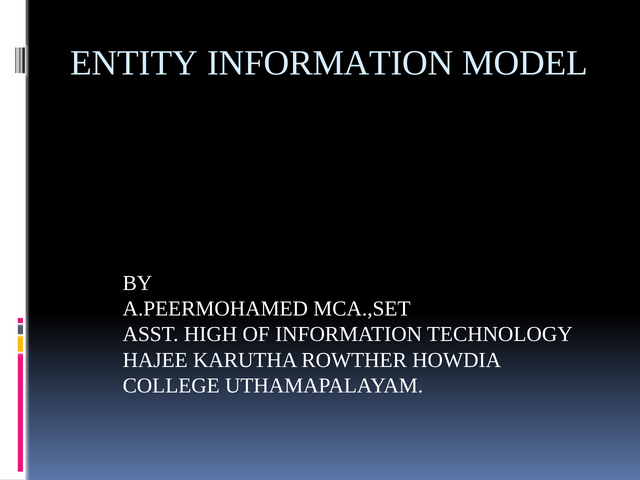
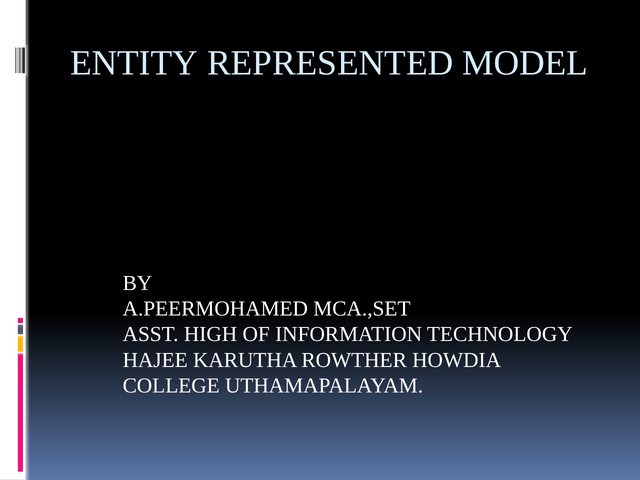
ENTITY INFORMATION: INFORMATION -> REPRESENTED (330, 63)
